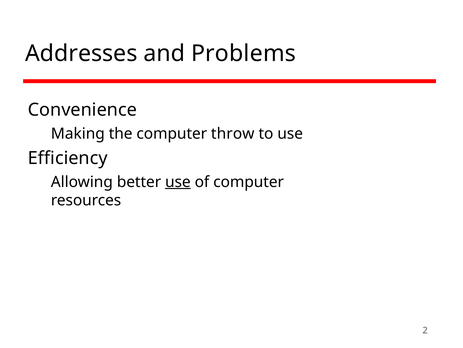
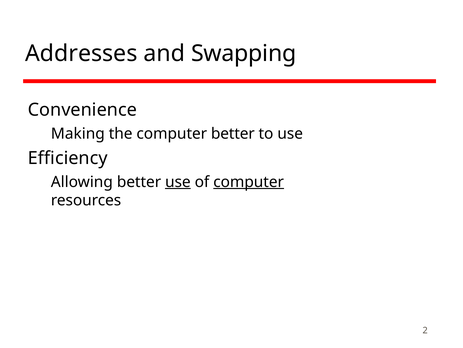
Problems: Problems -> Swapping (244, 53)
computer throw: throw -> better (233, 133)
computer underline: none -> present (249, 182)
